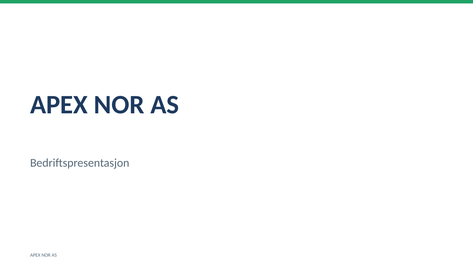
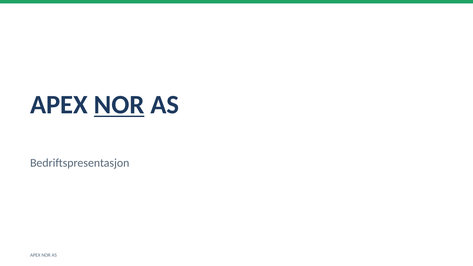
NOR underline: none -> present (119, 105)
